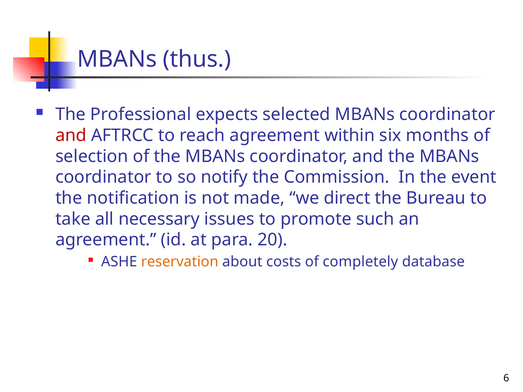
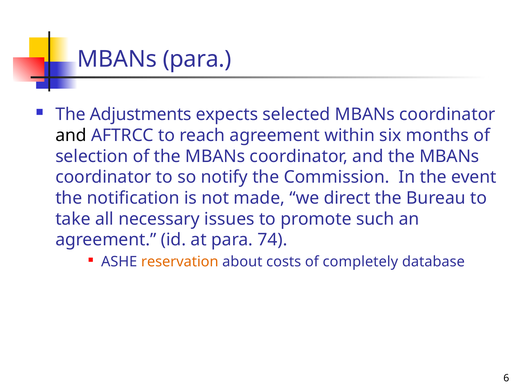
MBANs thus: thus -> para (197, 59)
Professional: Professional -> Adjustments (141, 115)
and colour: red -> black (71, 135)
20: 20 -> 74 (272, 240)
